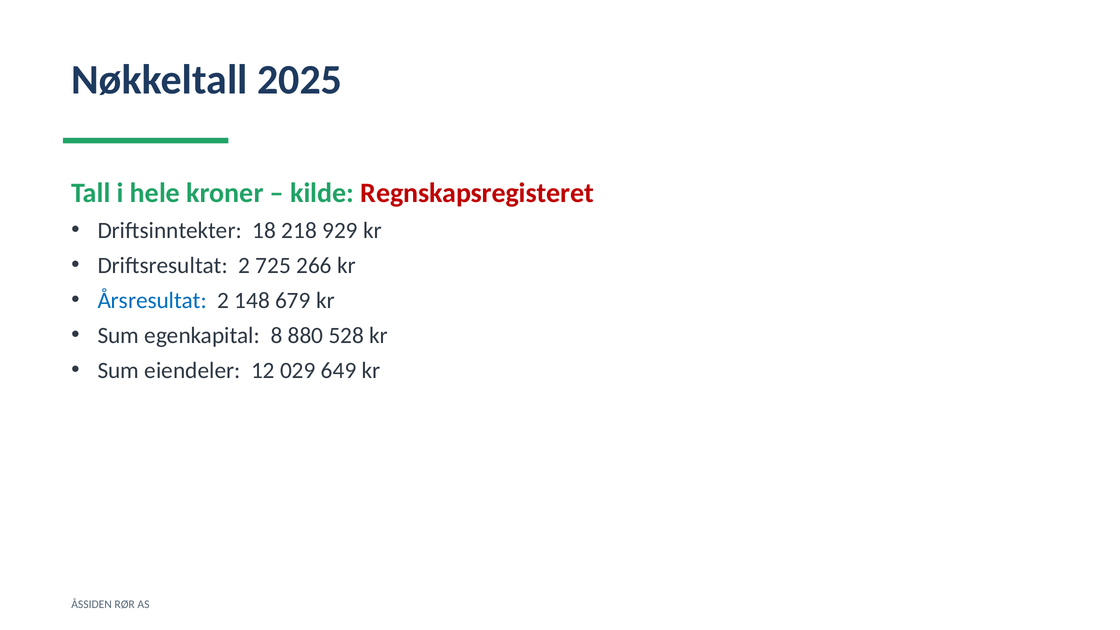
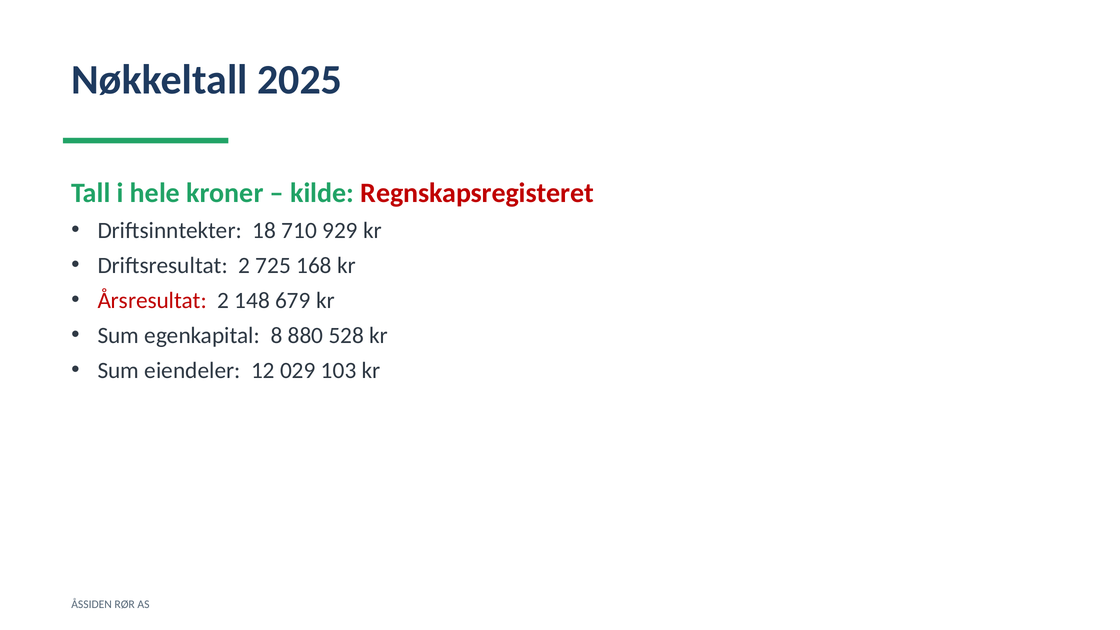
218: 218 -> 710 (299, 230)
266: 266 -> 168 (314, 265)
Årsresultat colour: blue -> red (152, 300)
649: 649 -> 103 (339, 370)
